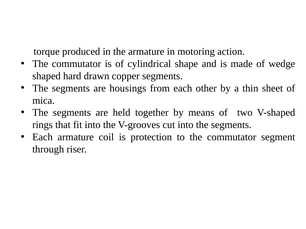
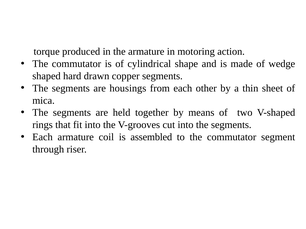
protection: protection -> assembled (151, 137)
